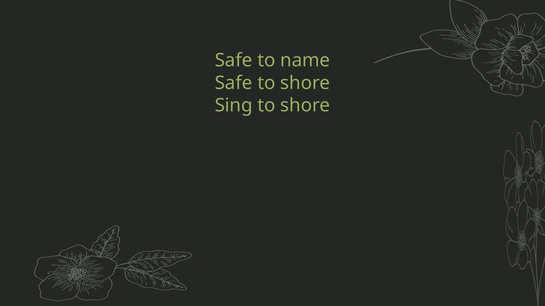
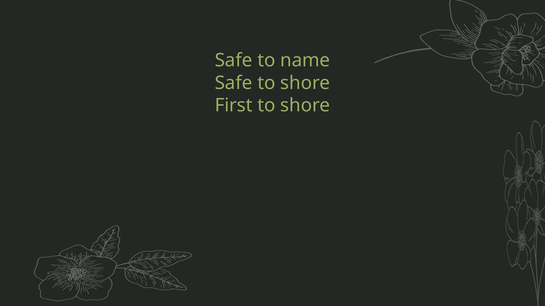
Sing: Sing -> First (234, 105)
